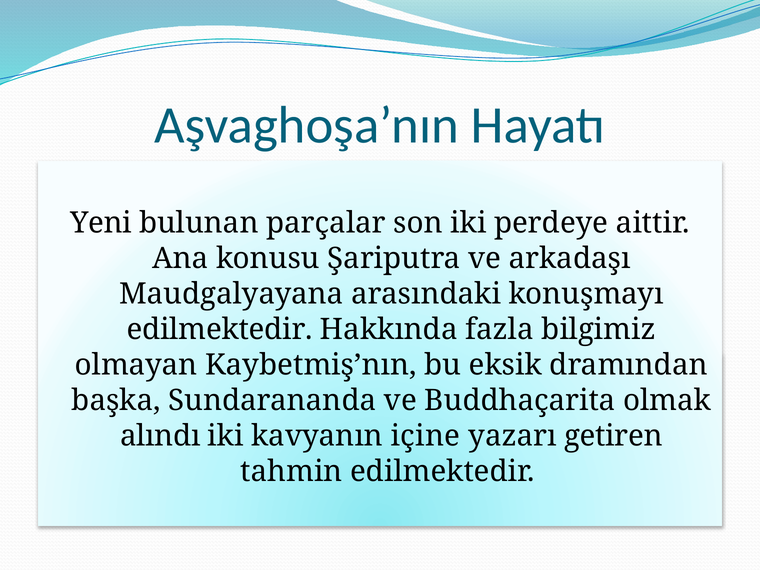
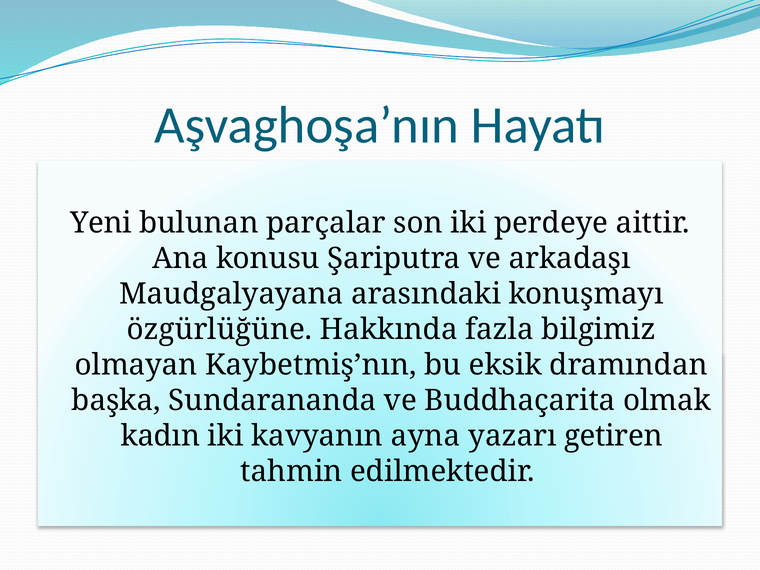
edilmektedir: edilmektedir -> özgürlüğüne (220, 330)
alındı: alındı -> kadın (160, 436)
içine: içine -> ayna (426, 436)
